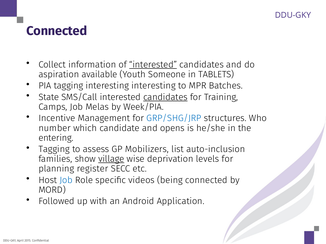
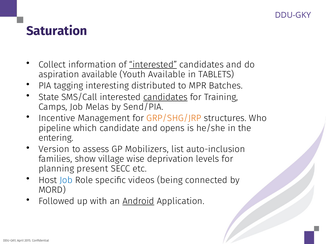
Connected: Connected -> Saturation (57, 31)
Youth Someone: Someone -> Available (167, 75)
interesting interesting: interesting -> distributed (154, 86)
Week/PIA: Week/PIA -> Send/PIA (143, 107)
GRP/SHG/JRP colour: blue -> orange (174, 119)
number: number -> pipeline (55, 128)
Tagging: Tagging -> Version (54, 149)
village underline: present -> none (111, 159)
register: register -> present (92, 169)
Android underline: none -> present (138, 202)
